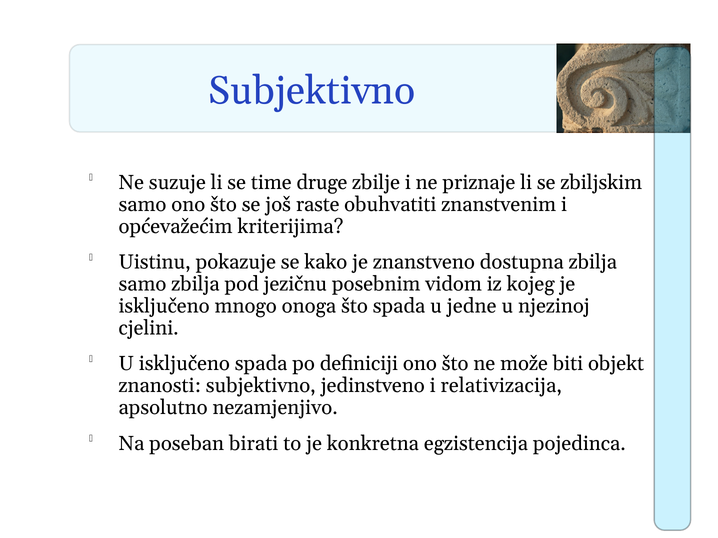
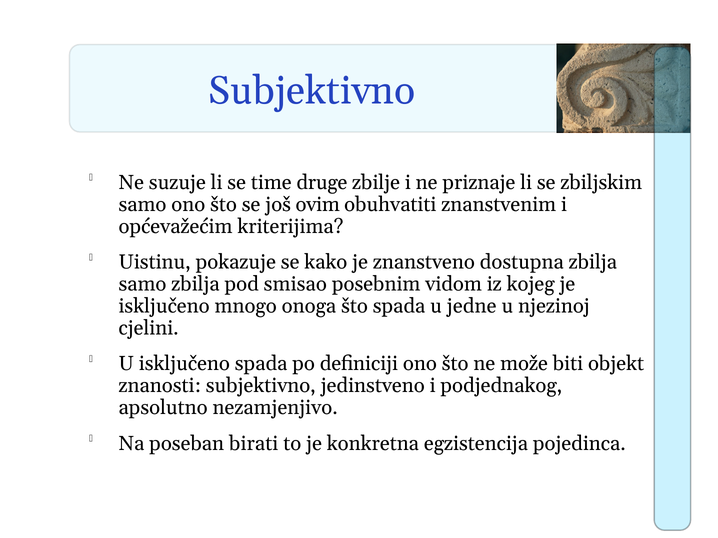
raste: raste -> ovim (318, 205)
jezičnu: jezičnu -> smisao (295, 284)
relativizacija: relativizacija -> podjednakog (501, 386)
